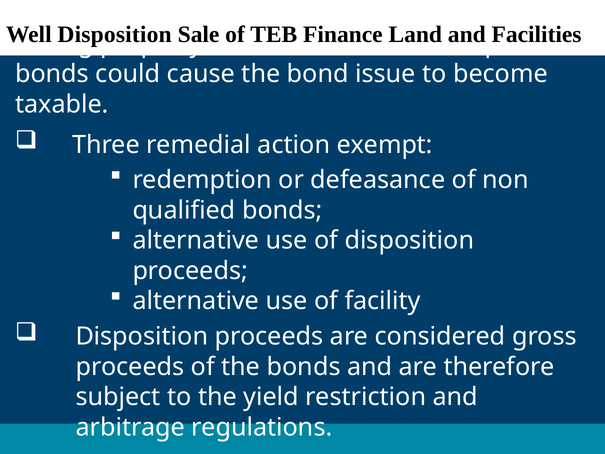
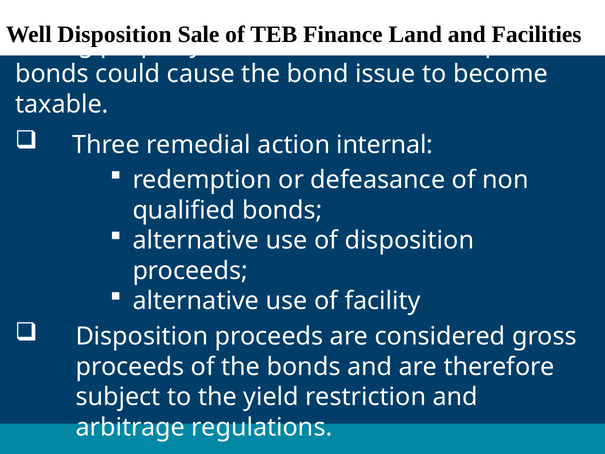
exempt: exempt -> internal (385, 145)
